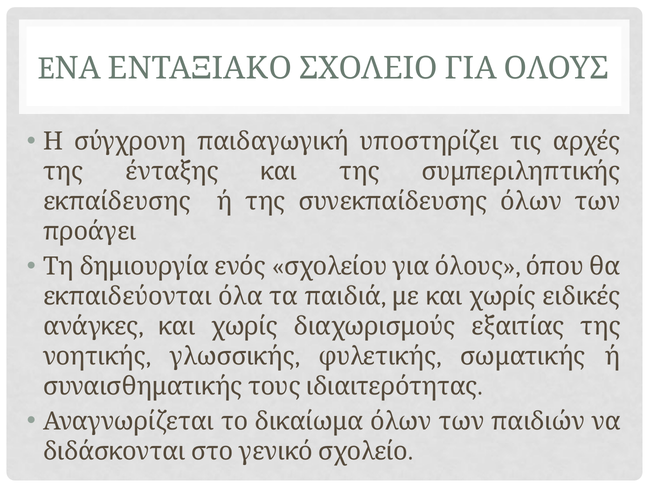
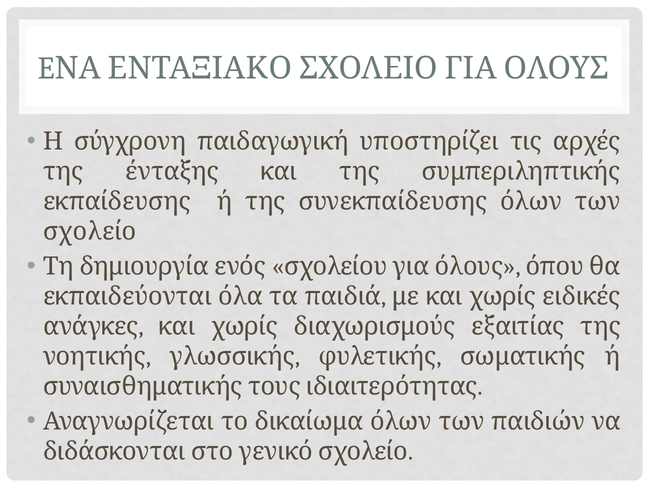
προάγει: προάγει -> σχολείο (90, 232)
